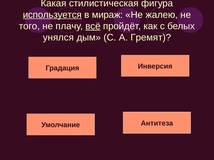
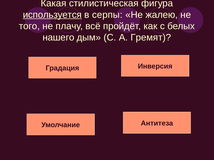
мираж: мираж -> серпы (107, 15)
всё underline: present -> none (93, 26)
унялся: унялся -> нашего (58, 38)
